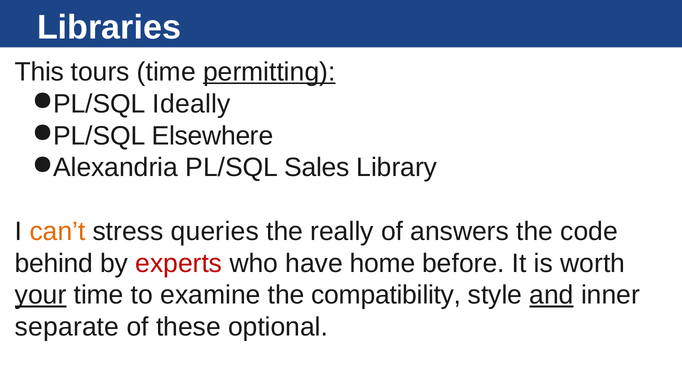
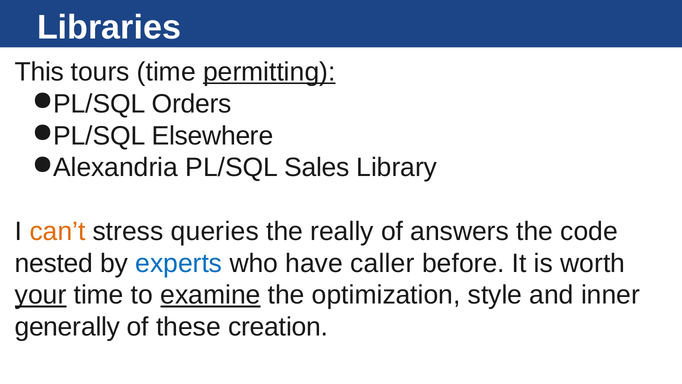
Ideally: Ideally -> Orders (192, 104)
behind: behind -> nested (54, 263)
experts colour: red -> blue (179, 263)
home: home -> caller (382, 263)
examine underline: none -> present (210, 295)
compatibility: compatibility -> optimization (386, 295)
and underline: present -> none (552, 295)
separate: separate -> generally (67, 327)
optional: optional -> creation (278, 327)
